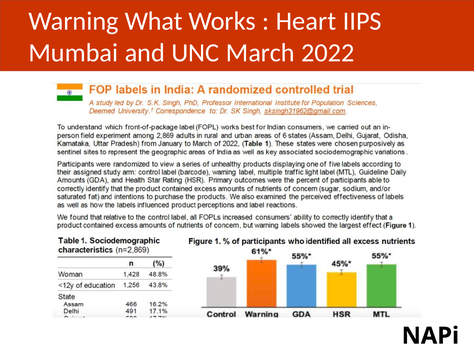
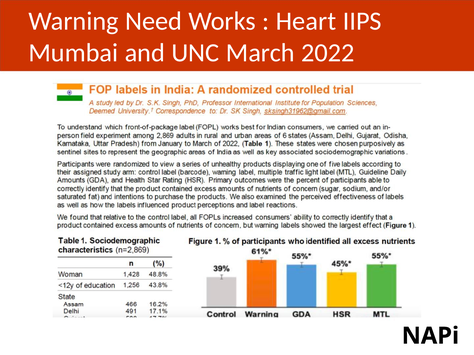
What: What -> Need (154, 21)
